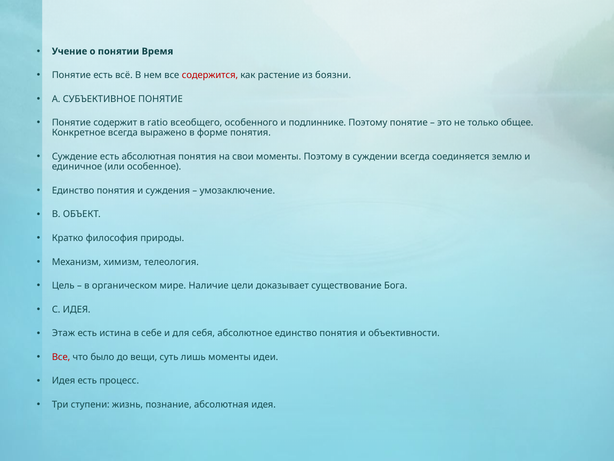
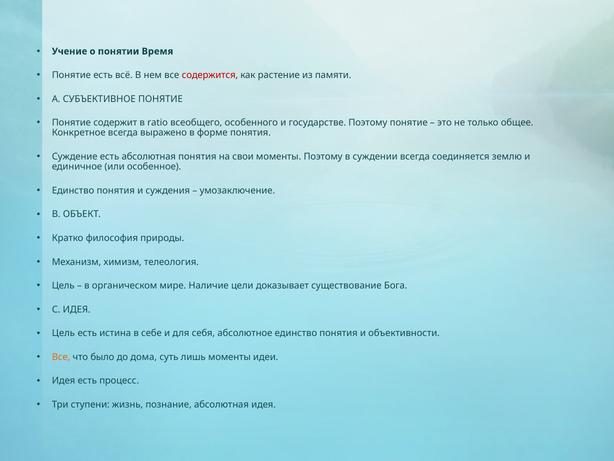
боязни: боязни -> памяти (333, 75)
подлиннике: подлиннике -> государстве (317, 123)
Этаж: Этаж -> Цель (63, 333)
Все colour: red -> orange (61, 357)
вещи: вещи -> дома (144, 357)
